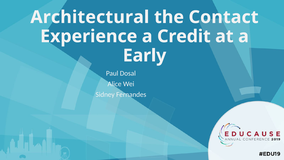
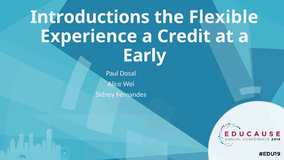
Architectural: Architectural -> Introductions (90, 17)
Contact: Contact -> Flexible (224, 17)
